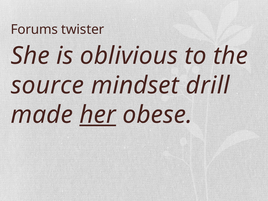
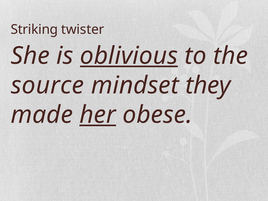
Forums: Forums -> Striking (34, 30)
oblivious underline: none -> present (129, 56)
drill: drill -> they (208, 85)
